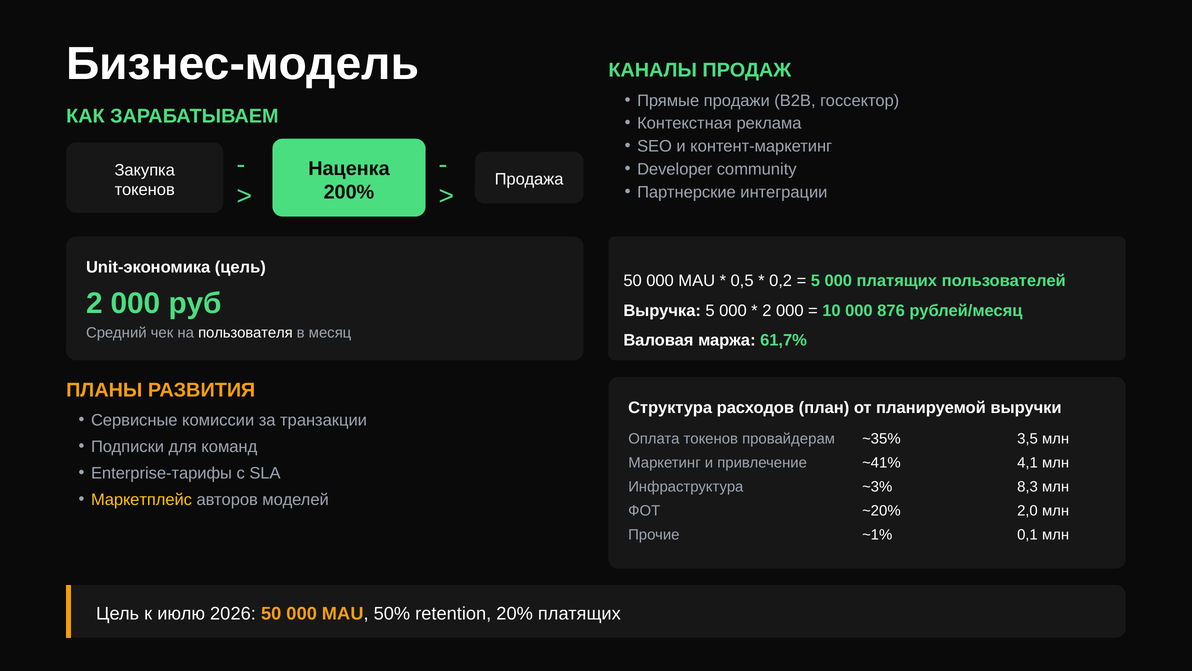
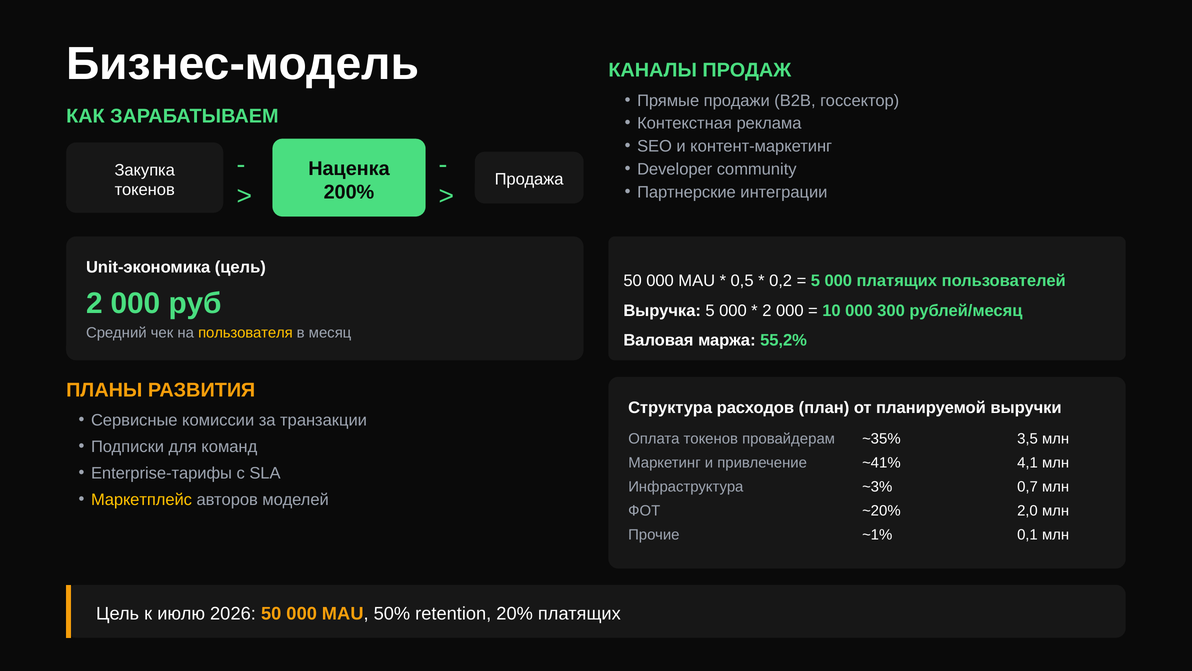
876: 876 -> 300 (891, 310)
пользователя colour: white -> yellow (245, 333)
61,7%: 61,7% -> 55,2% (784, 340)
8,3: 8,3 -> 0,7 (1028, 486)
